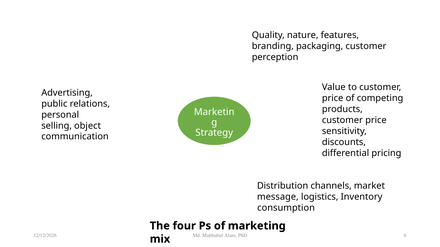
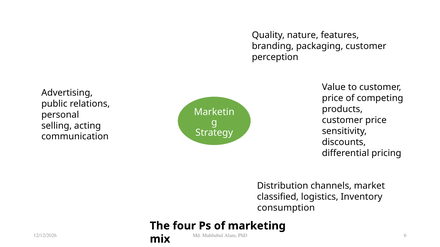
object: object -> acting (88, 126)
message: message -> classified (278, 197)
